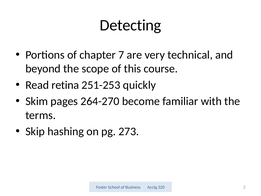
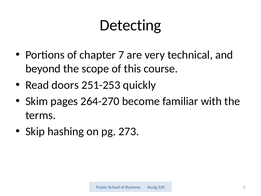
retina: retina -> doors (65, 85)
